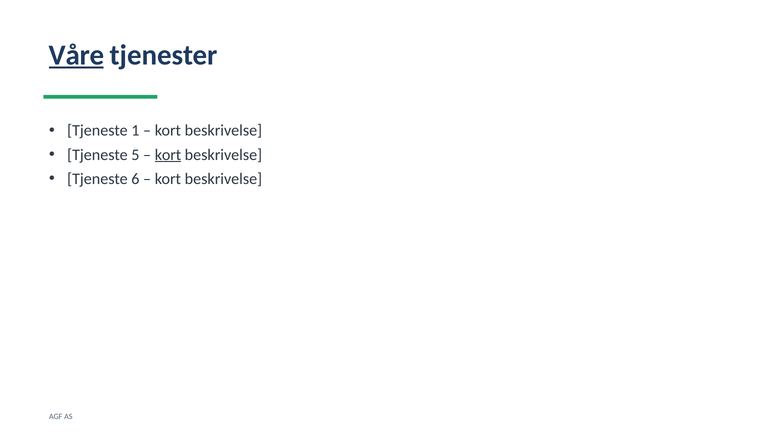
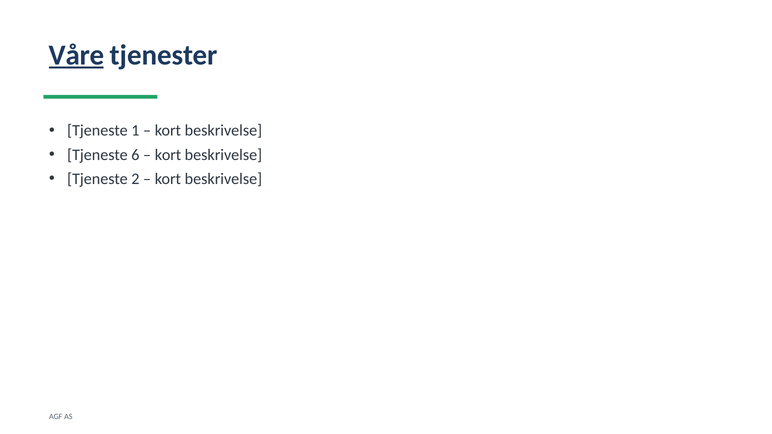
5: 5 -> 6 (135, 155)
kort underline: present -> none (168, 155)
6: 6 -> 2 (135, 179)
